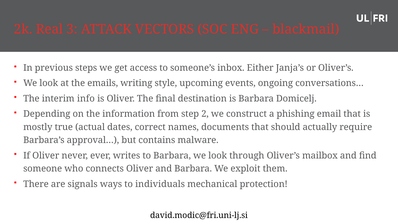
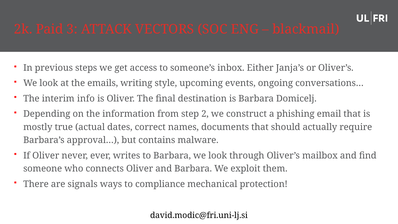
Real: Real -> Paid (50, 29)
individuals: individuals -> compliance (160, 184)
